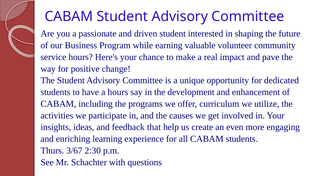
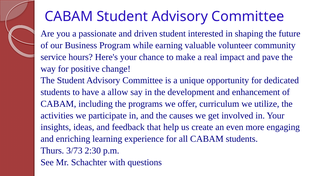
a hours: hours -> allow (118, 92)
3/67: 3/67 -> 3/73 (74, 150)
